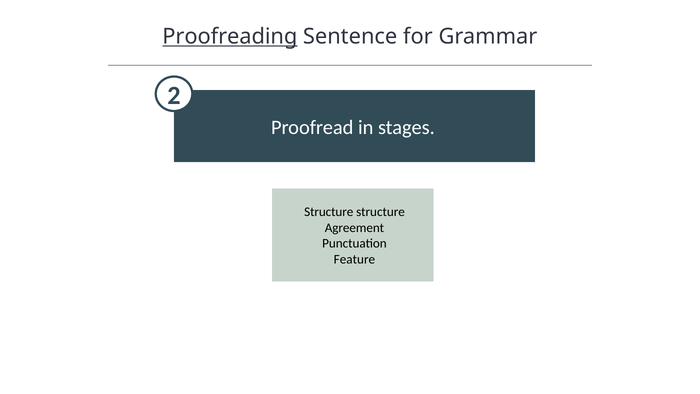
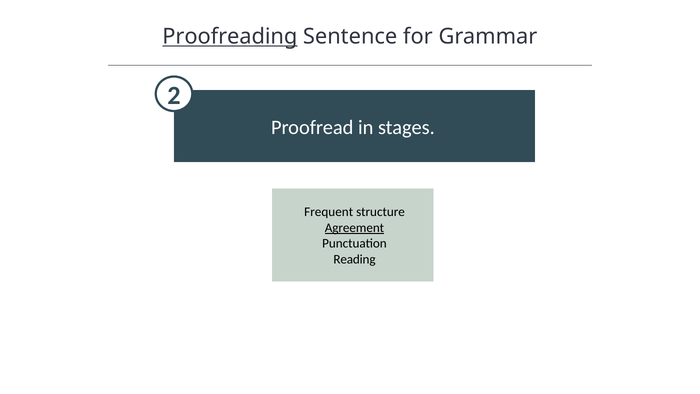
Structure: Structure -> Frequent (329, 212)
Agreement underline: none -> present (354, 228)
Feature: Feature -> Reading (355, 259)
